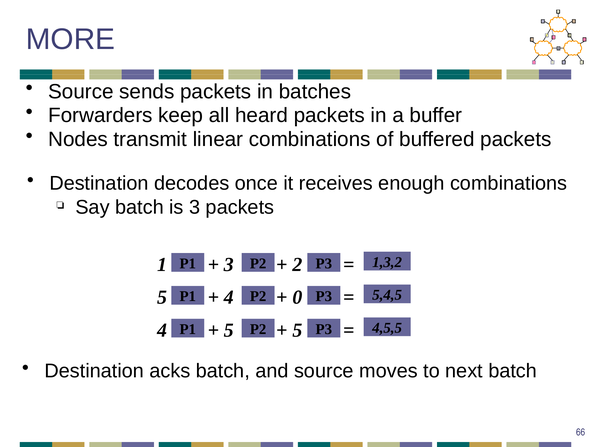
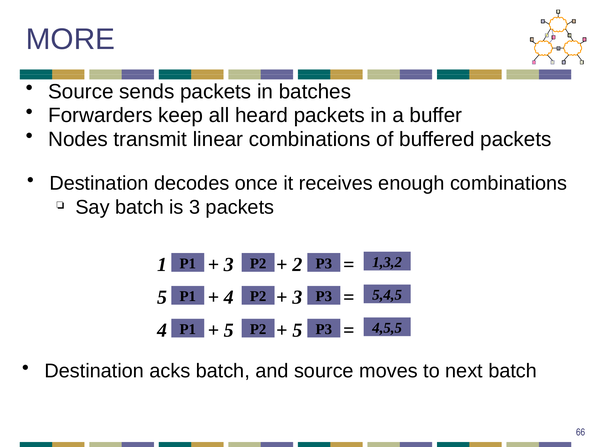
0: 0 -> 3 (297, 297)
